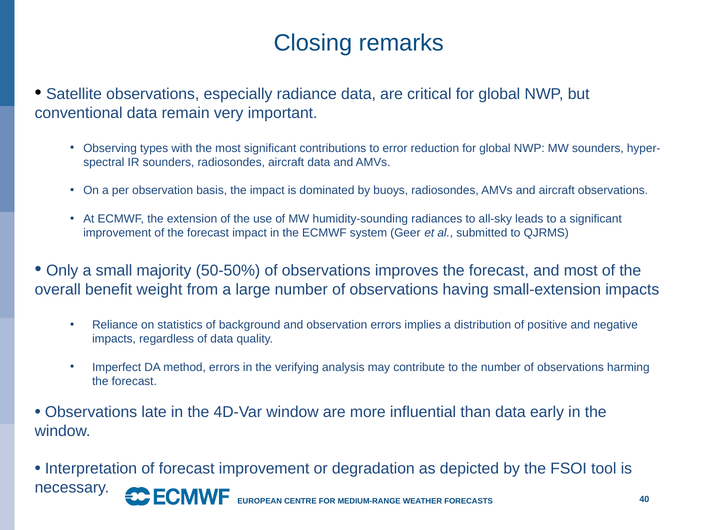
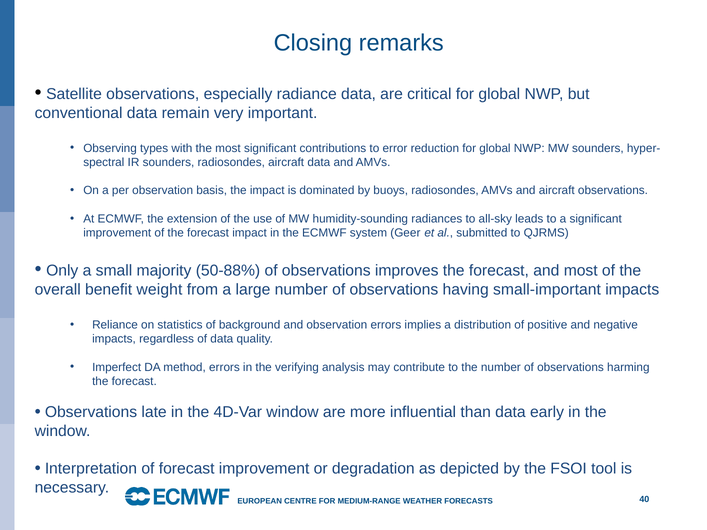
50-50%: 50-50% -> 50-88% (228, 271)
small-extension: small-extension -> small-important (547, 290)
